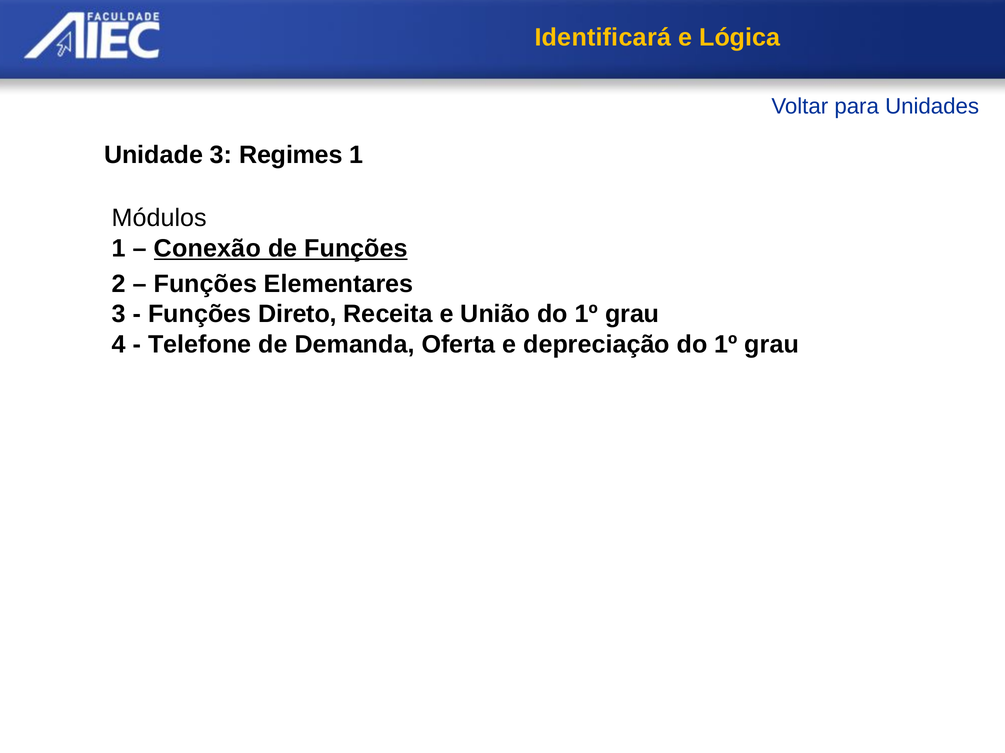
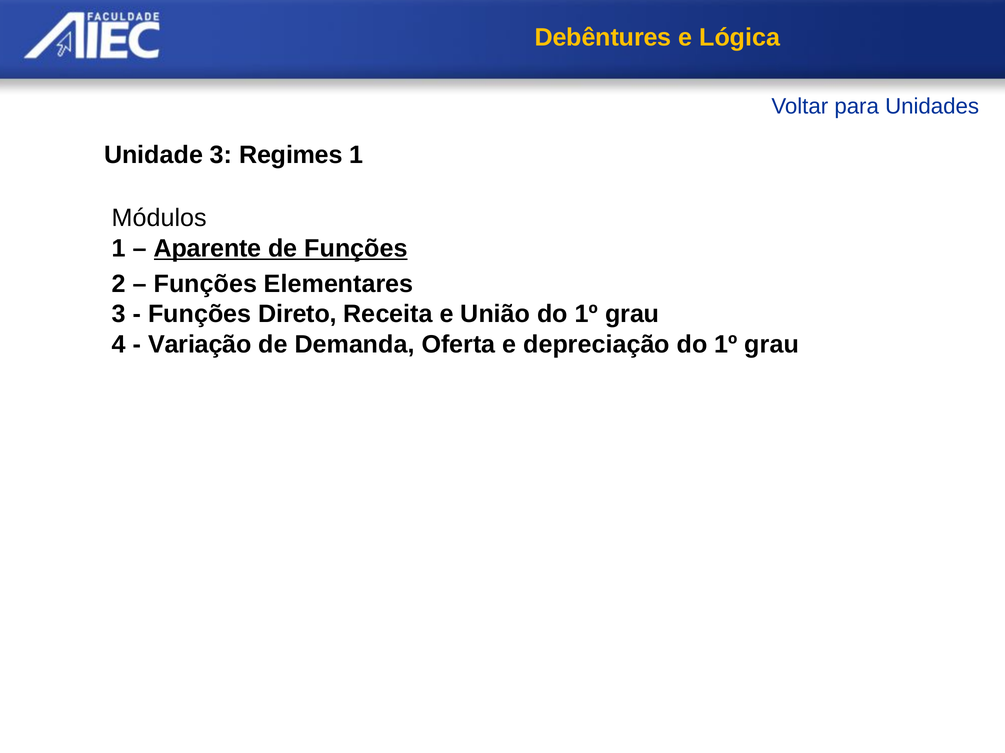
Identificará: Identificará -> Debêntures (603, 37)
Conexão: Conexão -> Aparente (208, 249)
Telefone: Telefone -> Variação (200, 345)
